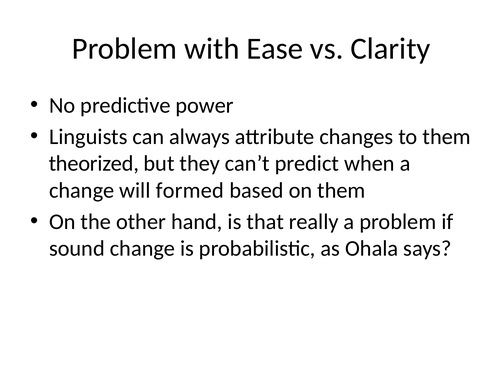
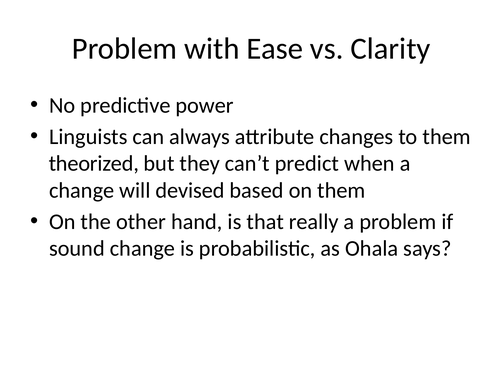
formed: formed -> devised (190, 190)
